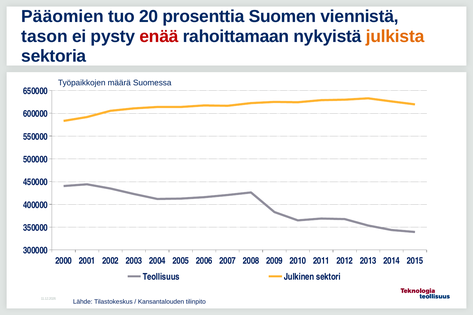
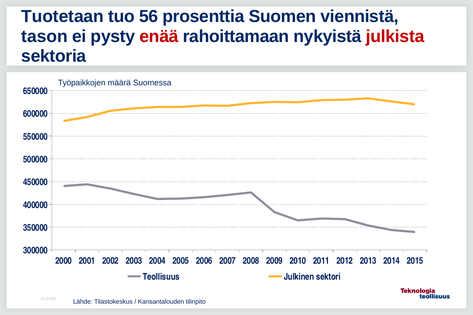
Pääomien: Pääomien -> Tuotetaan (63, 16)
20: 20 -> 56 (149, 16)
julkista colour: orange -> red (395, 36)
